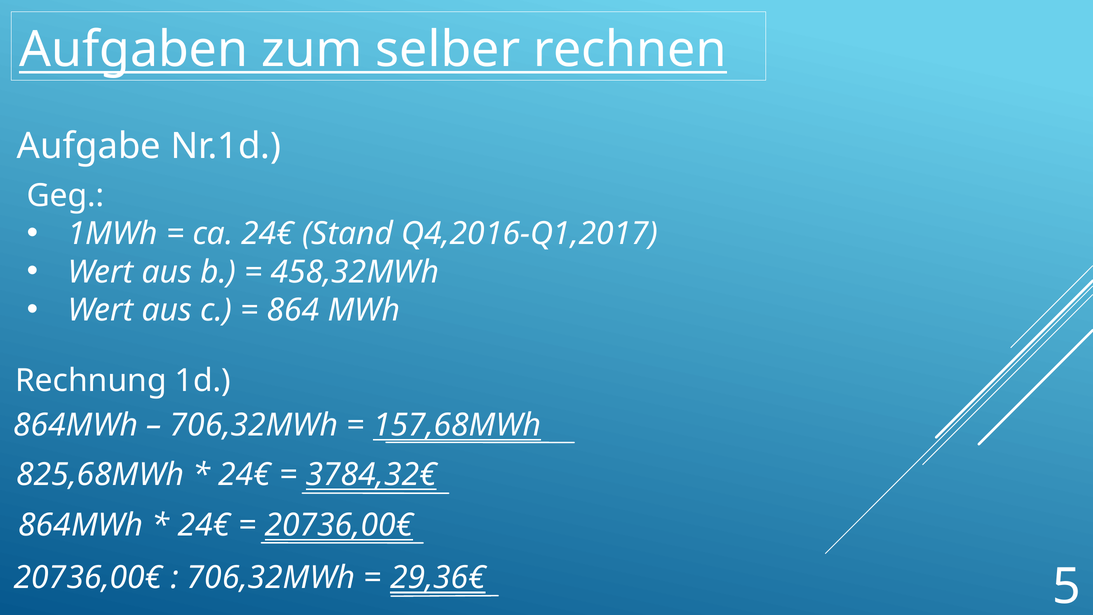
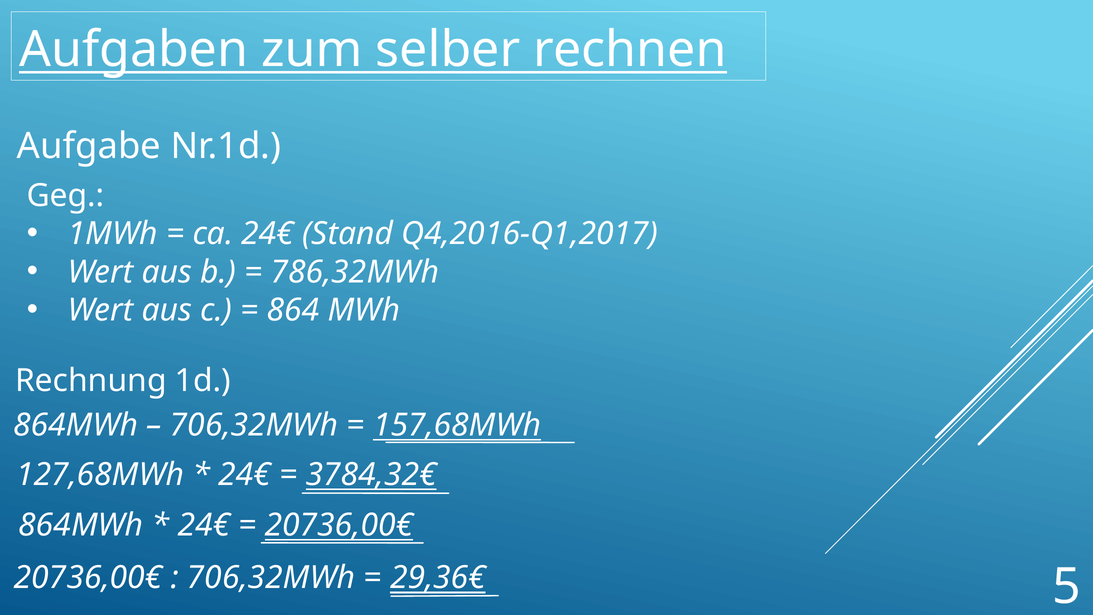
458,32MWh: 458,32MWh -> 786,32MWh (355, 272)
825,68MWh: 825,68MWh -> 127,68MWh (100, 475)
